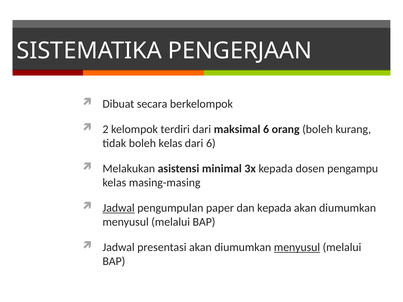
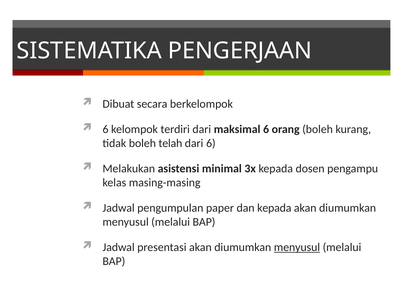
2: 2 -> 6 (106, 129)
boleh kelas: kelas -> telah (170, 143)
Jadwal underline: present -> none (119, 208)
